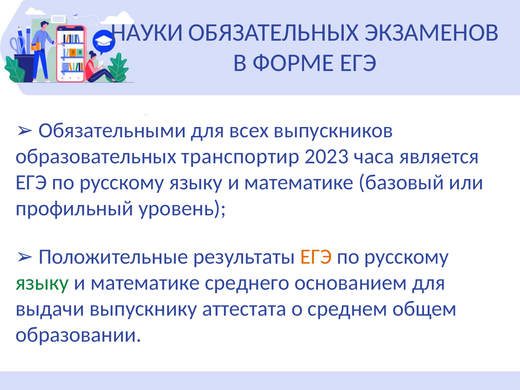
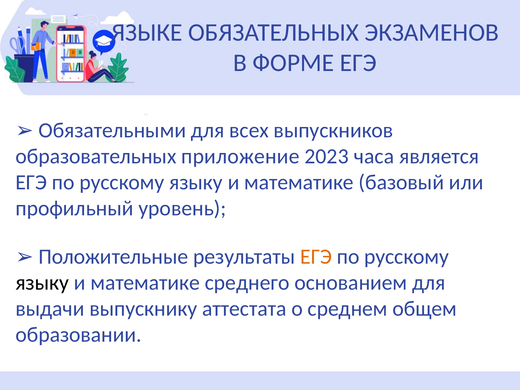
НАУКИ: НАУКИ -> ЯЗЫКЕ (147, 32)
транспортир: транспортир -> приложение (240, 156)
языку colour: green -> black (42, 283)
